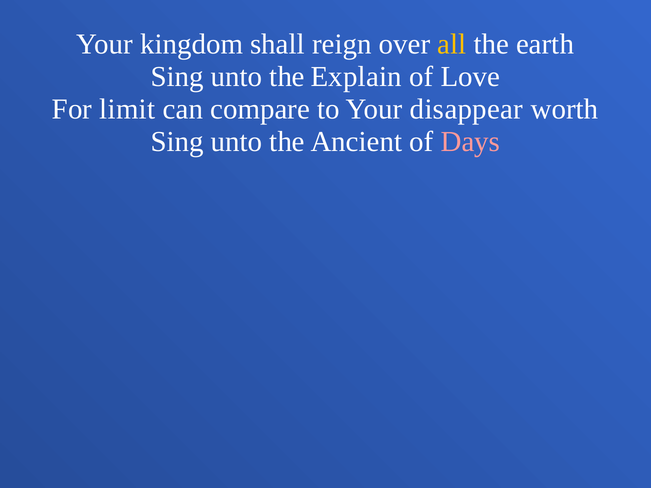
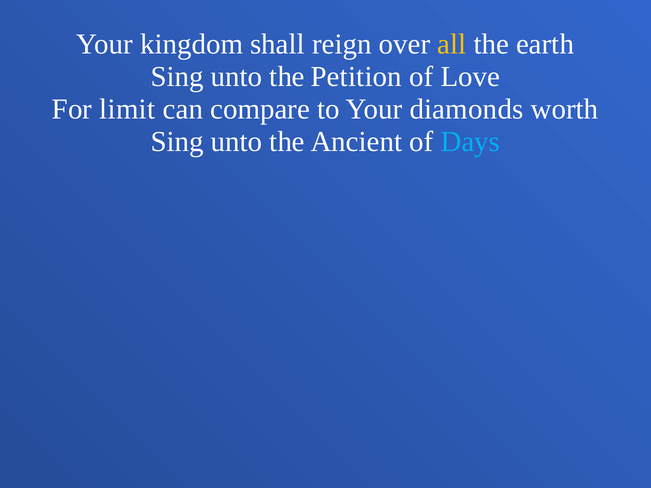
Explain: Explain -> Petition (356, 77)
disappear: disappear -> diamonds (467, 109)
Days colour: pink -> light blue (470, 142)
